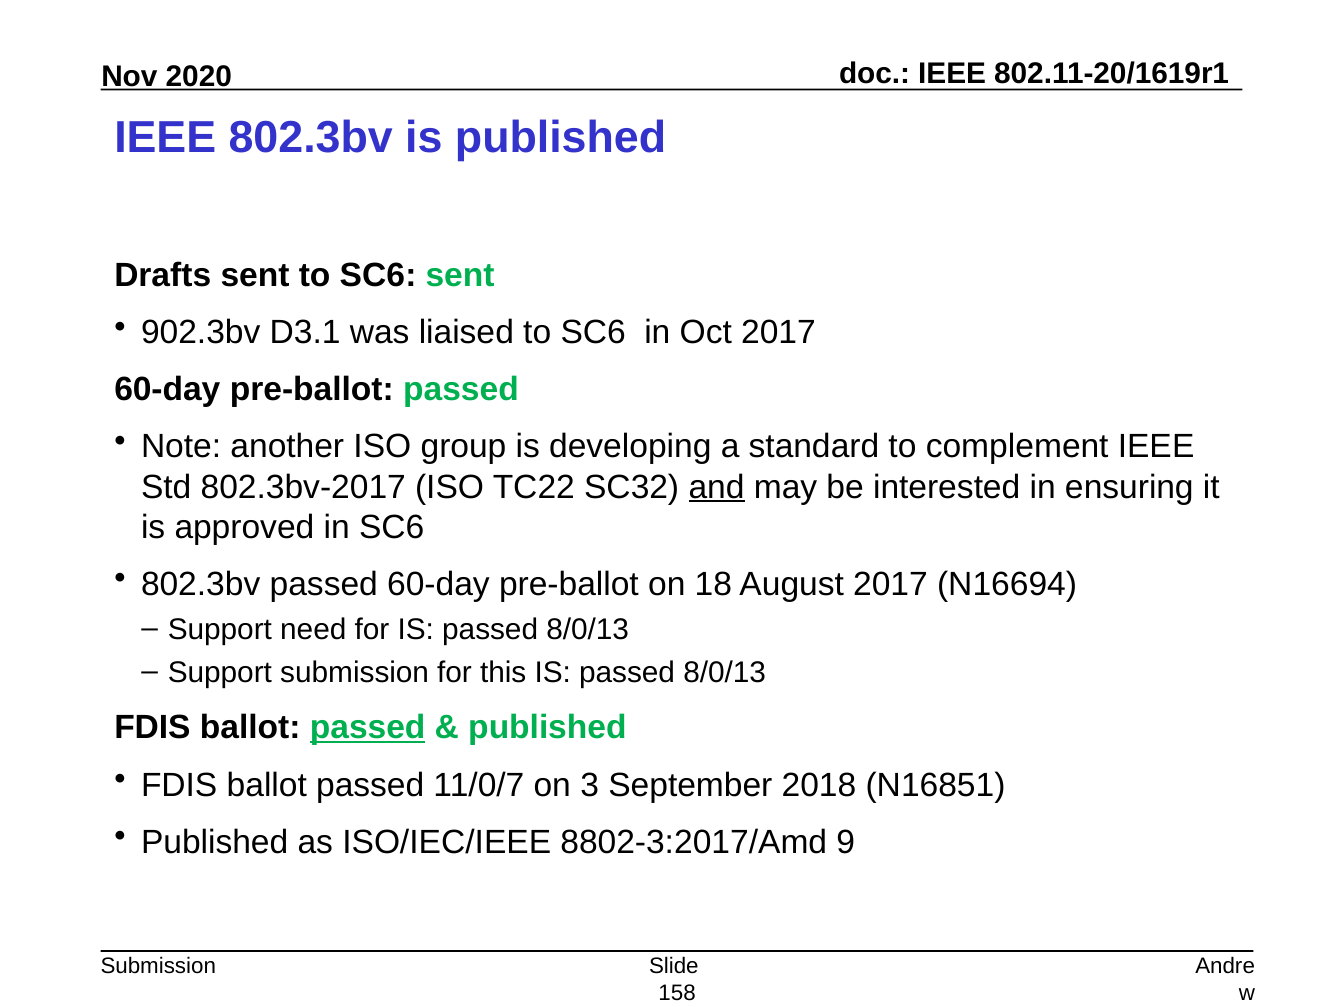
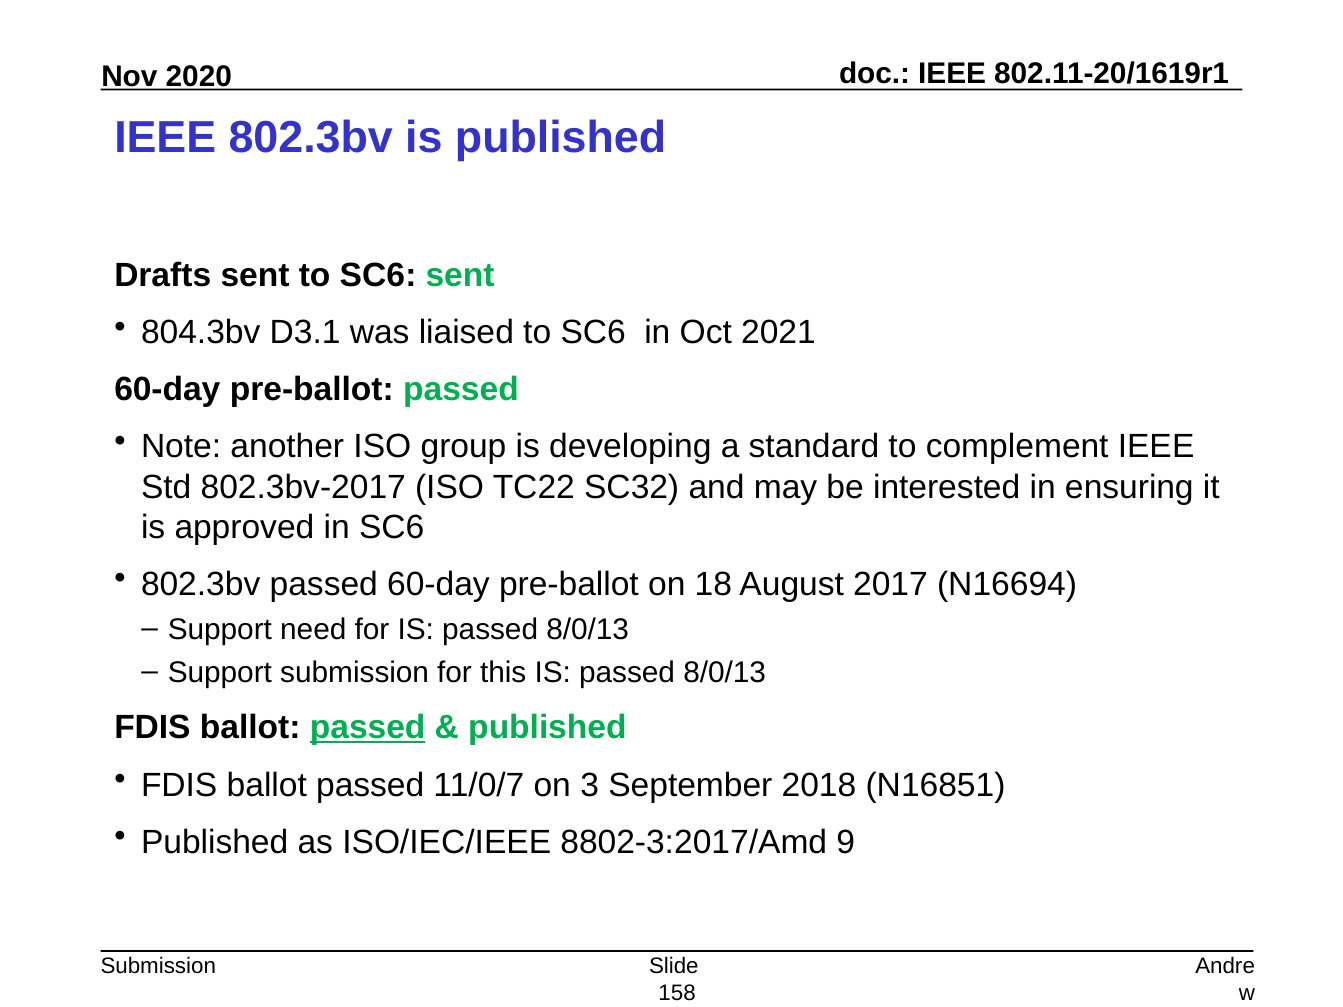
902.3bv: 902.3bv -> 804.3bv (201, 333)
Oct 2017: 2017 -> 2021 (778, 333)
and underline: present -> none (717, 487)
